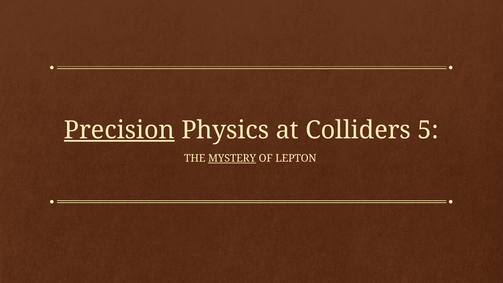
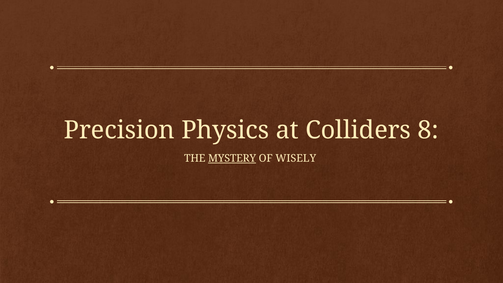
Precision underline: present -> none (119, 130)
5: 5 -> 8 (428, 130)
LEPTON: LEPTON -> WISELY (296, 158)
